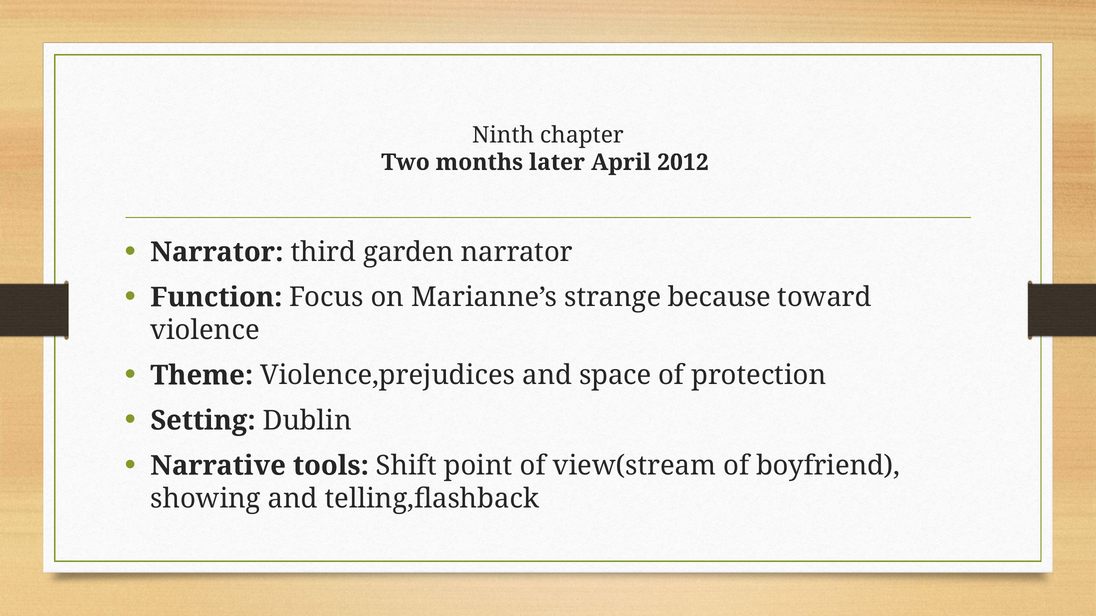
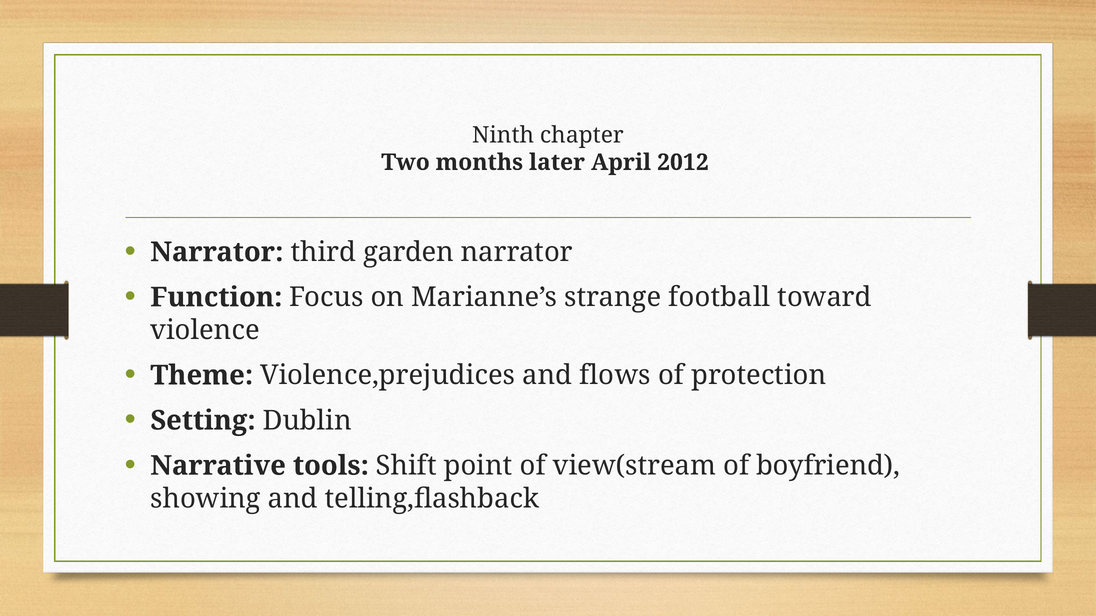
because: because -> football (719, 298)
space: space -> flows (615, 376)
